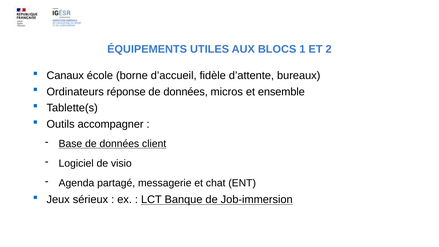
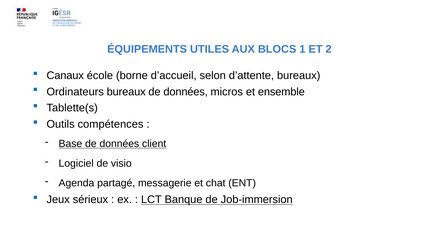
fidèle: fidèle -> selon (213, 76)
Ordinateurs réponse: réponse -> bureaux (126, 92)
accompagner: accompagner -> compétences (111, 124)
